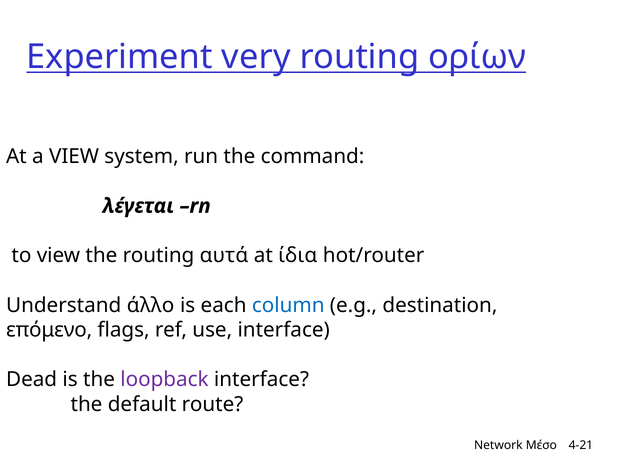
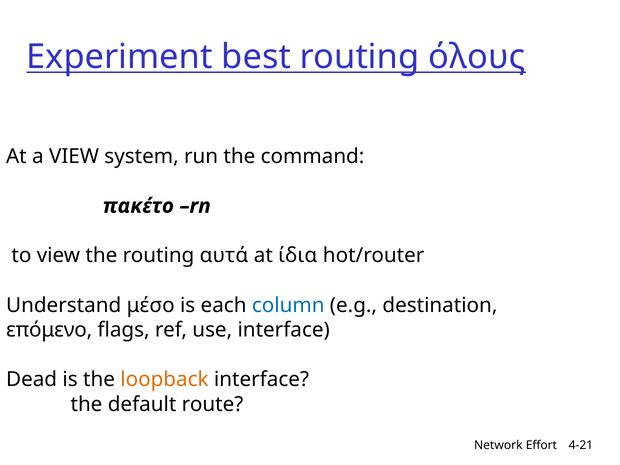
very: very -> best (256, 57)
ορίων: ορίων -> όλους (477, 57)
λέγεται: λέγεται -> πακέτο (138, 206)
άλλο: άλλο -> μέσο (151, 305)
loopback colour: purple -> orange (164, 380)
Μέσο: Μέσο -> Effort (541, 445)
